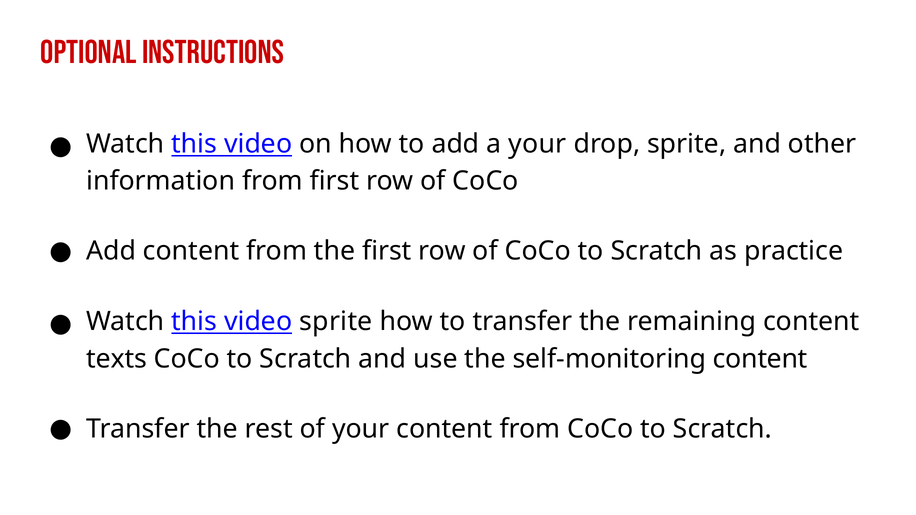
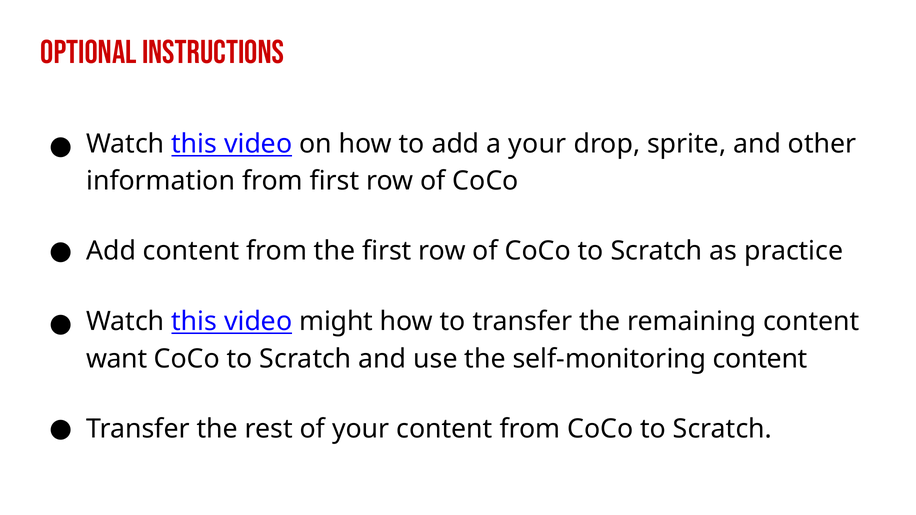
video sprite: sprite -> might (336, 321)
texts: texts -> want (117, 359)
